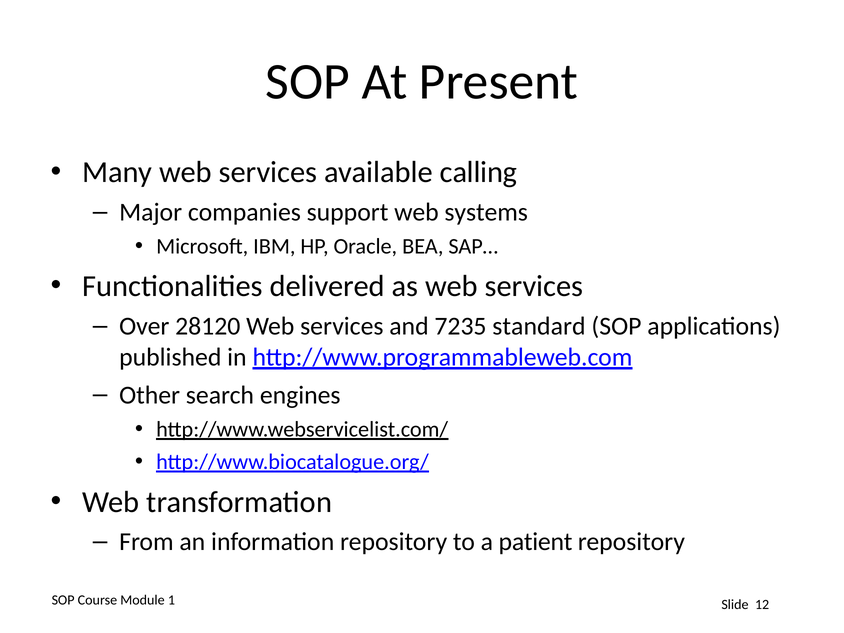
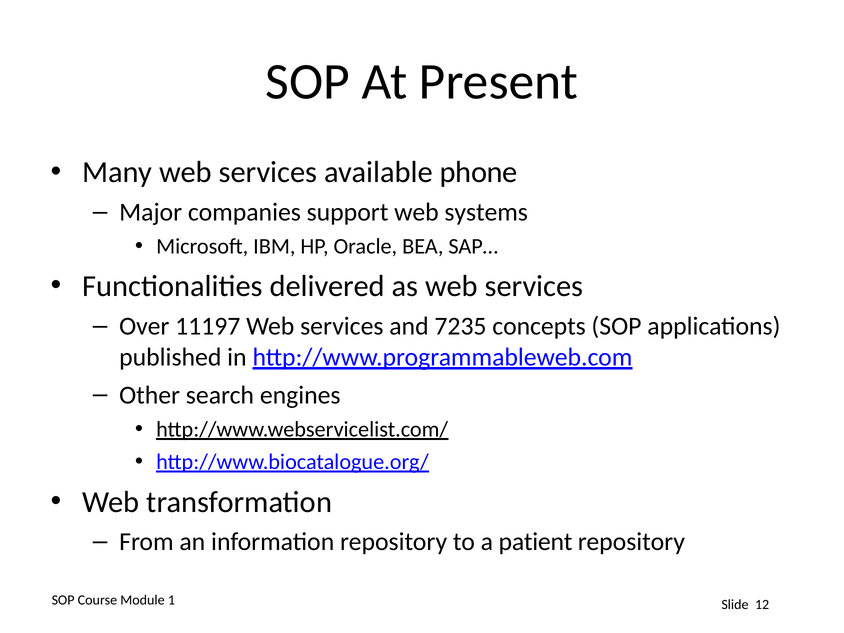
calling: calling -> phone (479, 172)
28120: 28120 -> 11197 (208, 326)
standard: standard -> concepts (539, 326)
